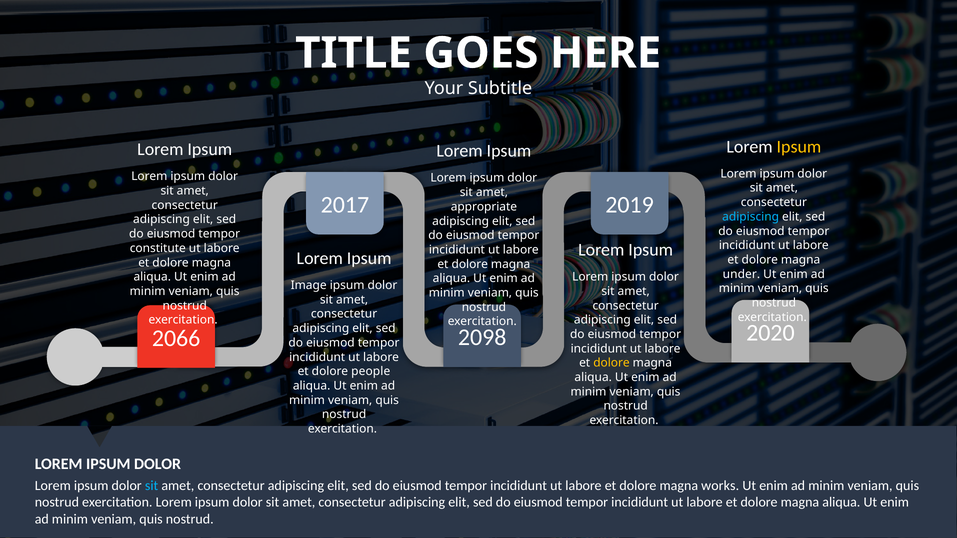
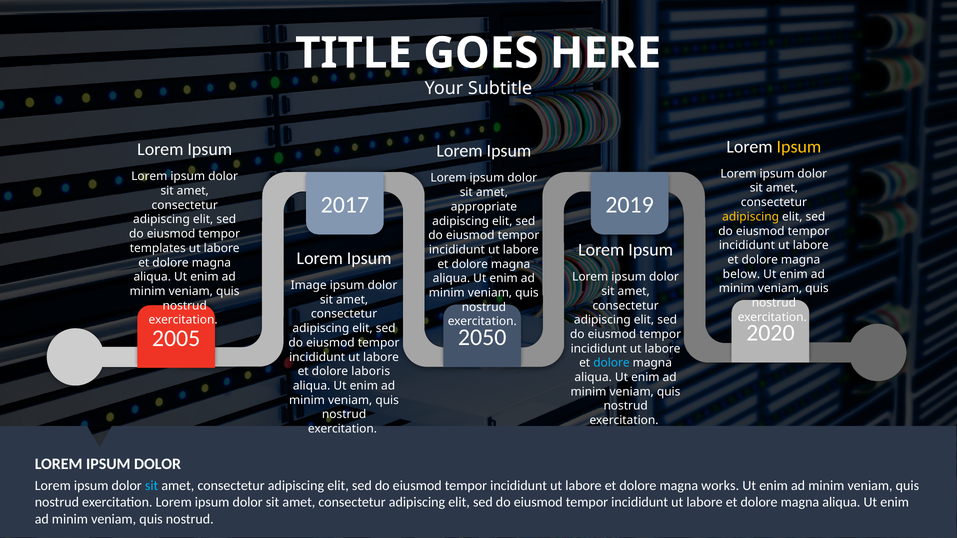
adipiscing colour: light blue -> yellow (751, 217)
constitute: constitute -> templates (158, 248)
under: under -> below (741, 274)
2098: 2098 -> 2050 (482, 338)
2066: 2066 -> 2005 (176, 338)
dolore colour: yellow -> light blue (611, 363)
people: people -> laboris (371, 372)
